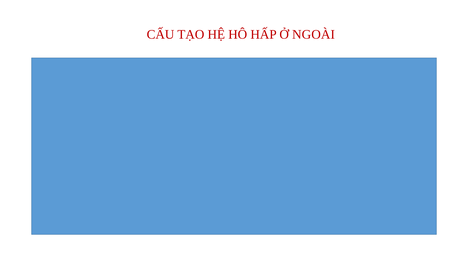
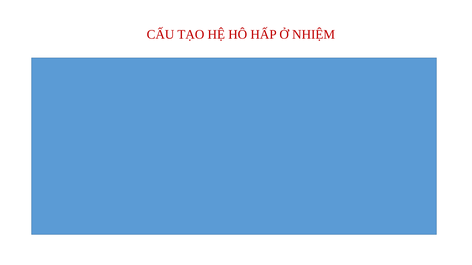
NGOÀI: NGOÀI -> NHIỆM (314, 34)
